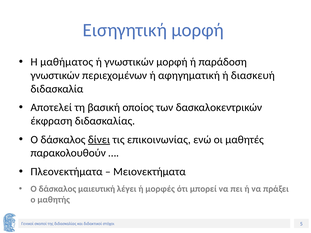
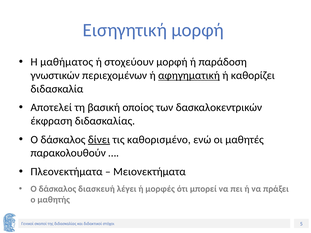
ή γνωστικών: γνωστικών -> στοχεύουν (129, 62)
αφηγηματική underline: none -> present (189, 75)
διασκευή: διασκευή -> καθορίζει (253, 75)
επικοινωνίας: επικοινωνίας -> καθορισμένο (159, 140)
μαιευτική: μαιευτική -> διασκευή (96, 189)
